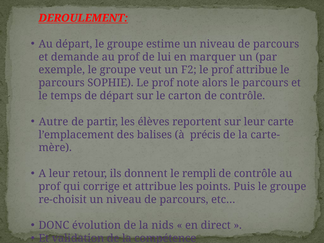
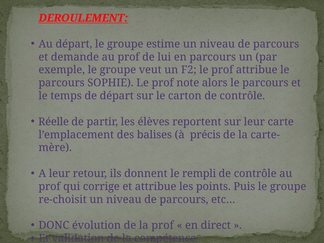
en marquer: marquer -> parcours (213, 57)
Autre: Autre -> Réelle (54, 122)
la nids: nids -> prof (163, 225)
